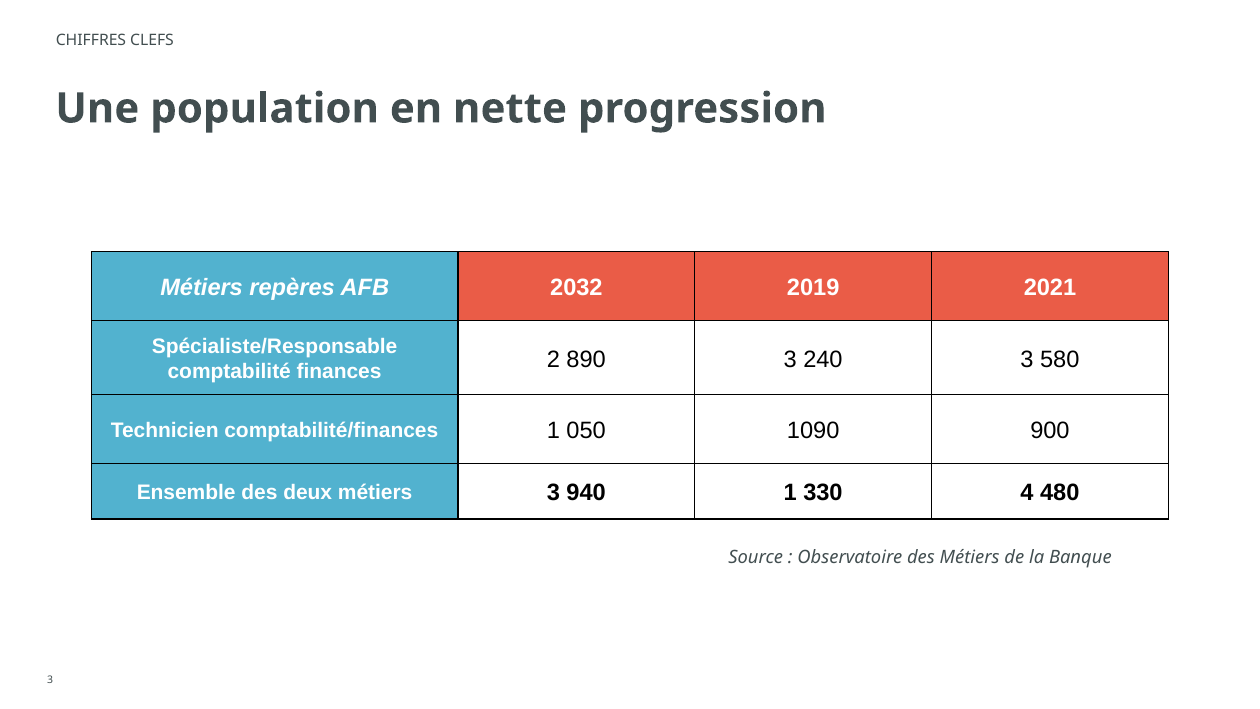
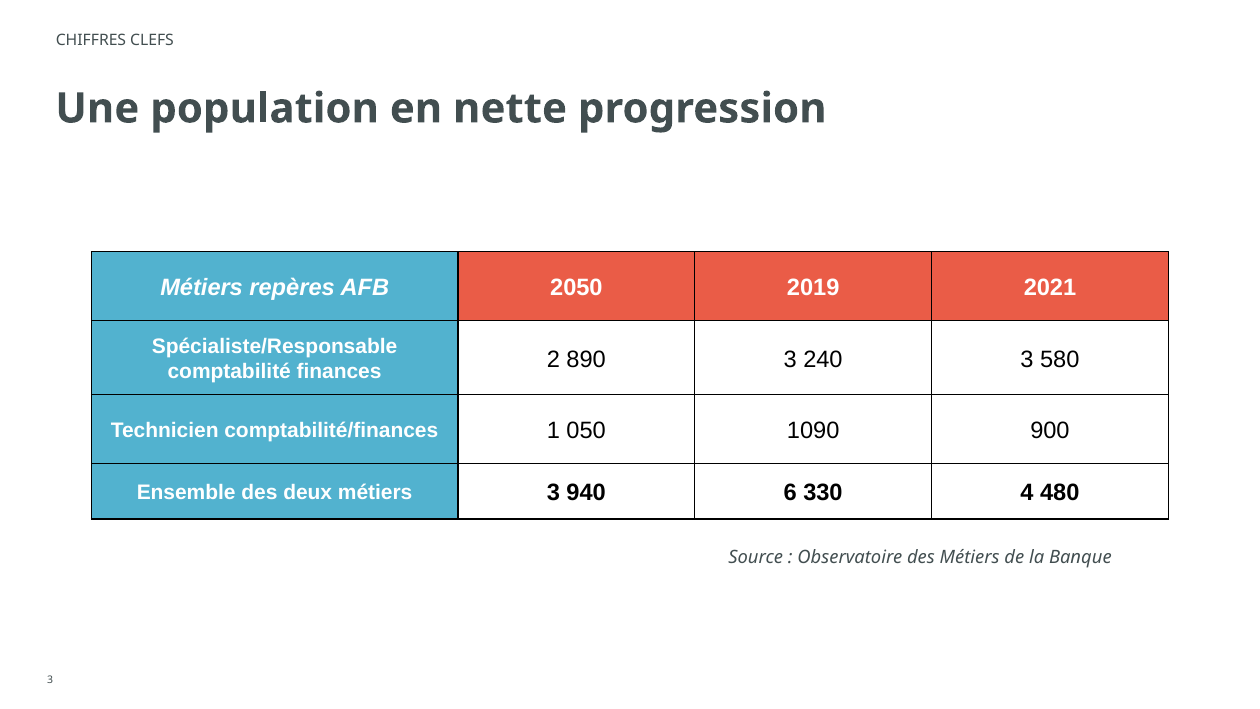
2032: 2032 -> 2050 (576, 288)
940 1: 1 -> 6 (790, 493)
